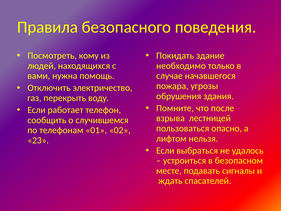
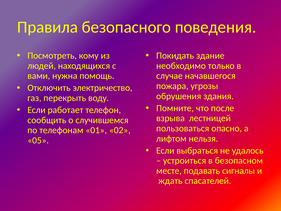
23: 23 -> 05 (38, 140)
